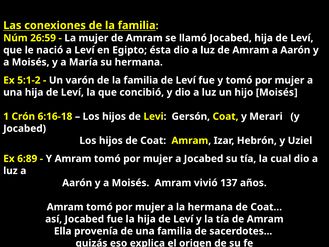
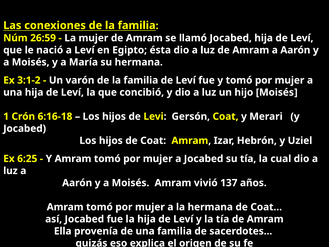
5:1-2: 5:1-2 -> 3:1-2 (29, 80)
6:89: 6:89 -> 6:25 (27, 159)
